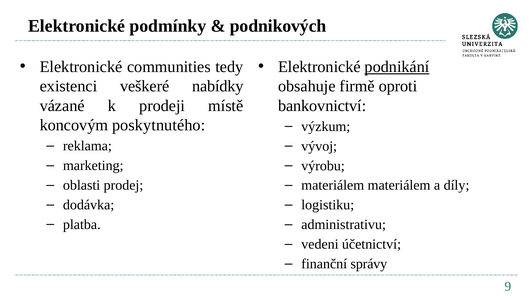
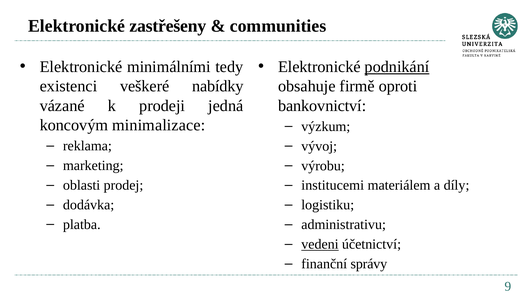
podmínky: podmínky -> zastřešeny (168, 26)
podnikových: podnikových -> communities (278, 26)
communities: communities -> minimálními (169, 67)
místě: místě -> jedná (226, 106)
poskytnutého: poskytnutého -> minimalizace (159, 125)
materiálem: materiálem -> institucemi (333, 185)
vedeni underline: none -> present (320, 244)
